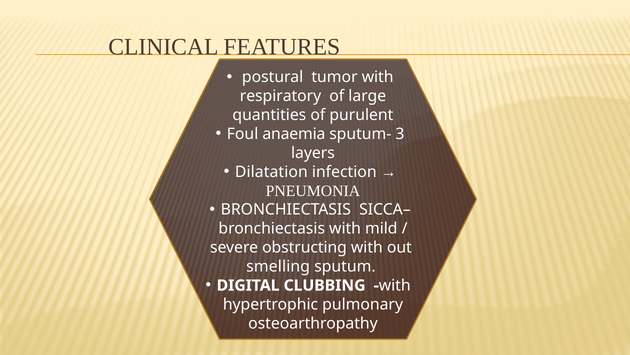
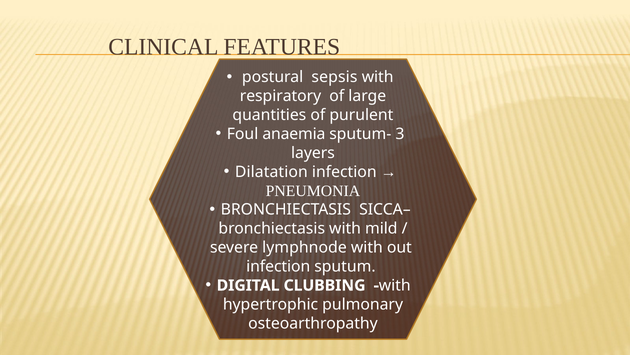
tumor: tumor -> sepsis (334, 77)
obstructing: obstructing -> lymphnode (304, 247)
smelling: smelling -> infection (278, 266)
